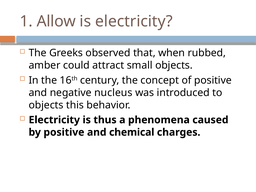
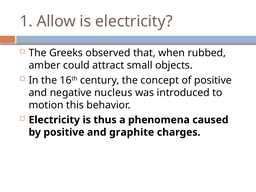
objects: objects -> motion (46, 105)
chemical: chemical -> graphite (132, 132)
